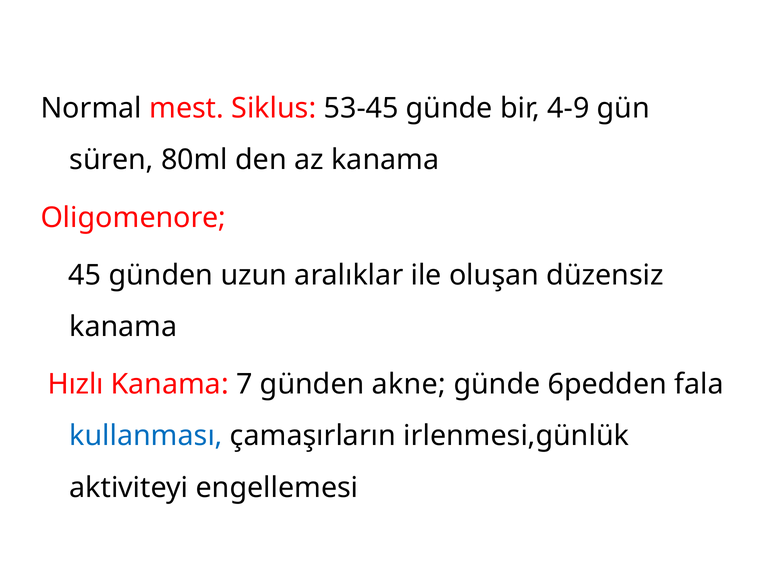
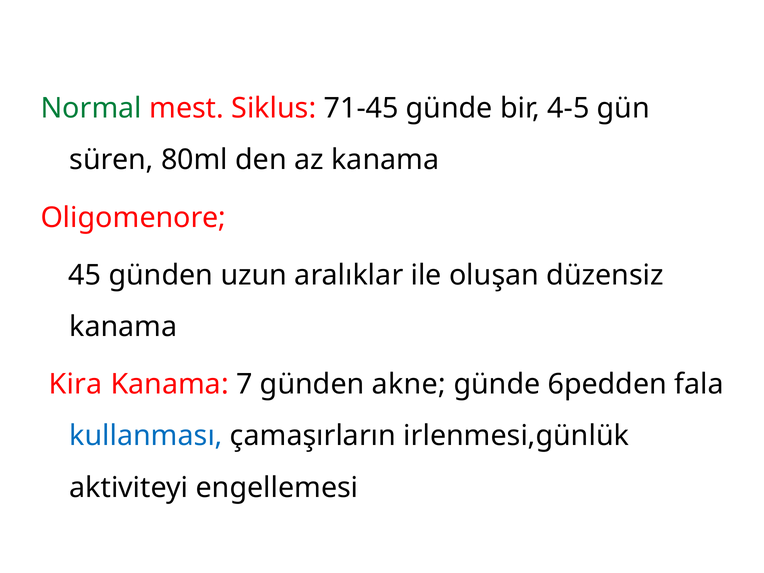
Normal colour: black -> green (91, 108)
53-45: 53-45 -> 71-45 (361, 108)
4-9: 4-9 -> 4-5 (568, 108)
Hızlı: Hızlı -> Kira (75, 384)
